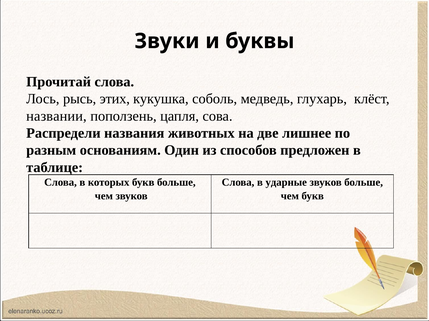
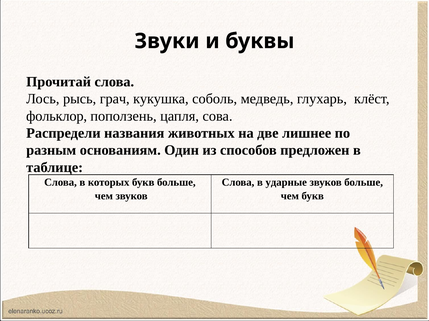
этих: этих -> грач (115, 99)
названии: названии -> фольклор (57, 116)
